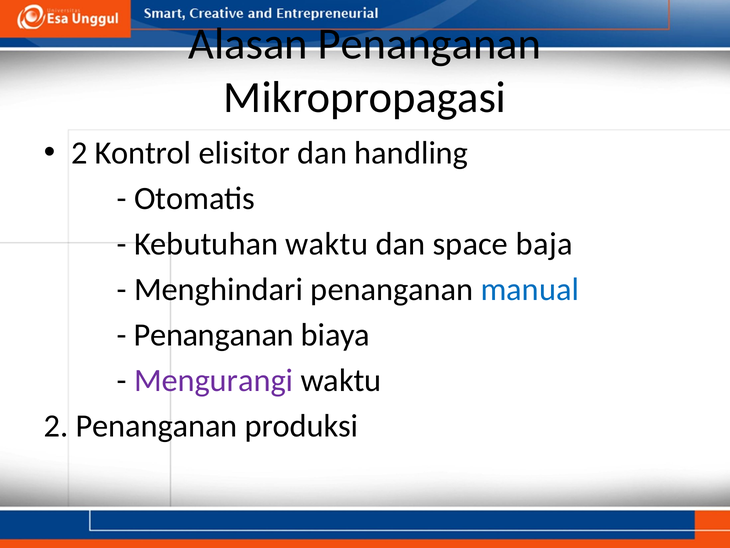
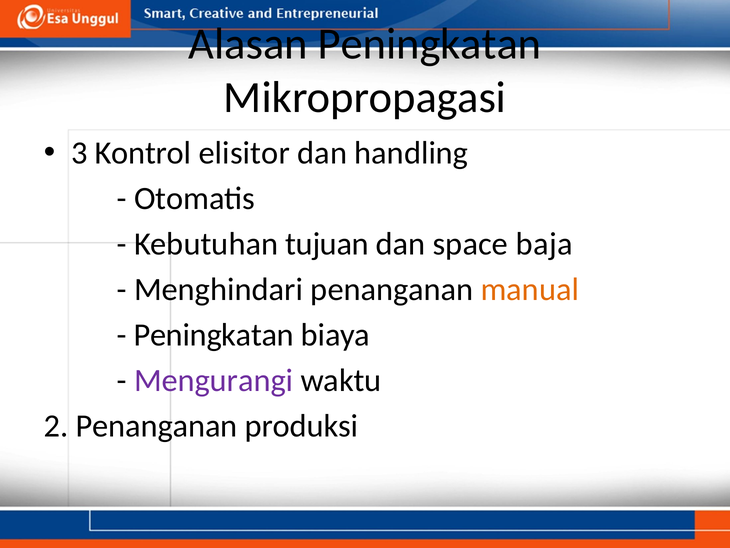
Alasan Penanganan: Penanganan -> Peningkatan (430, 44)
2: 2 -> 3 (79, 153)
Kebutuhan waktu: waktu -> tujuan (327, 244)
manual colour: blue -> orange (530, 289)
Penanganan: Penanganan -> Peningkatan (214, 335)
